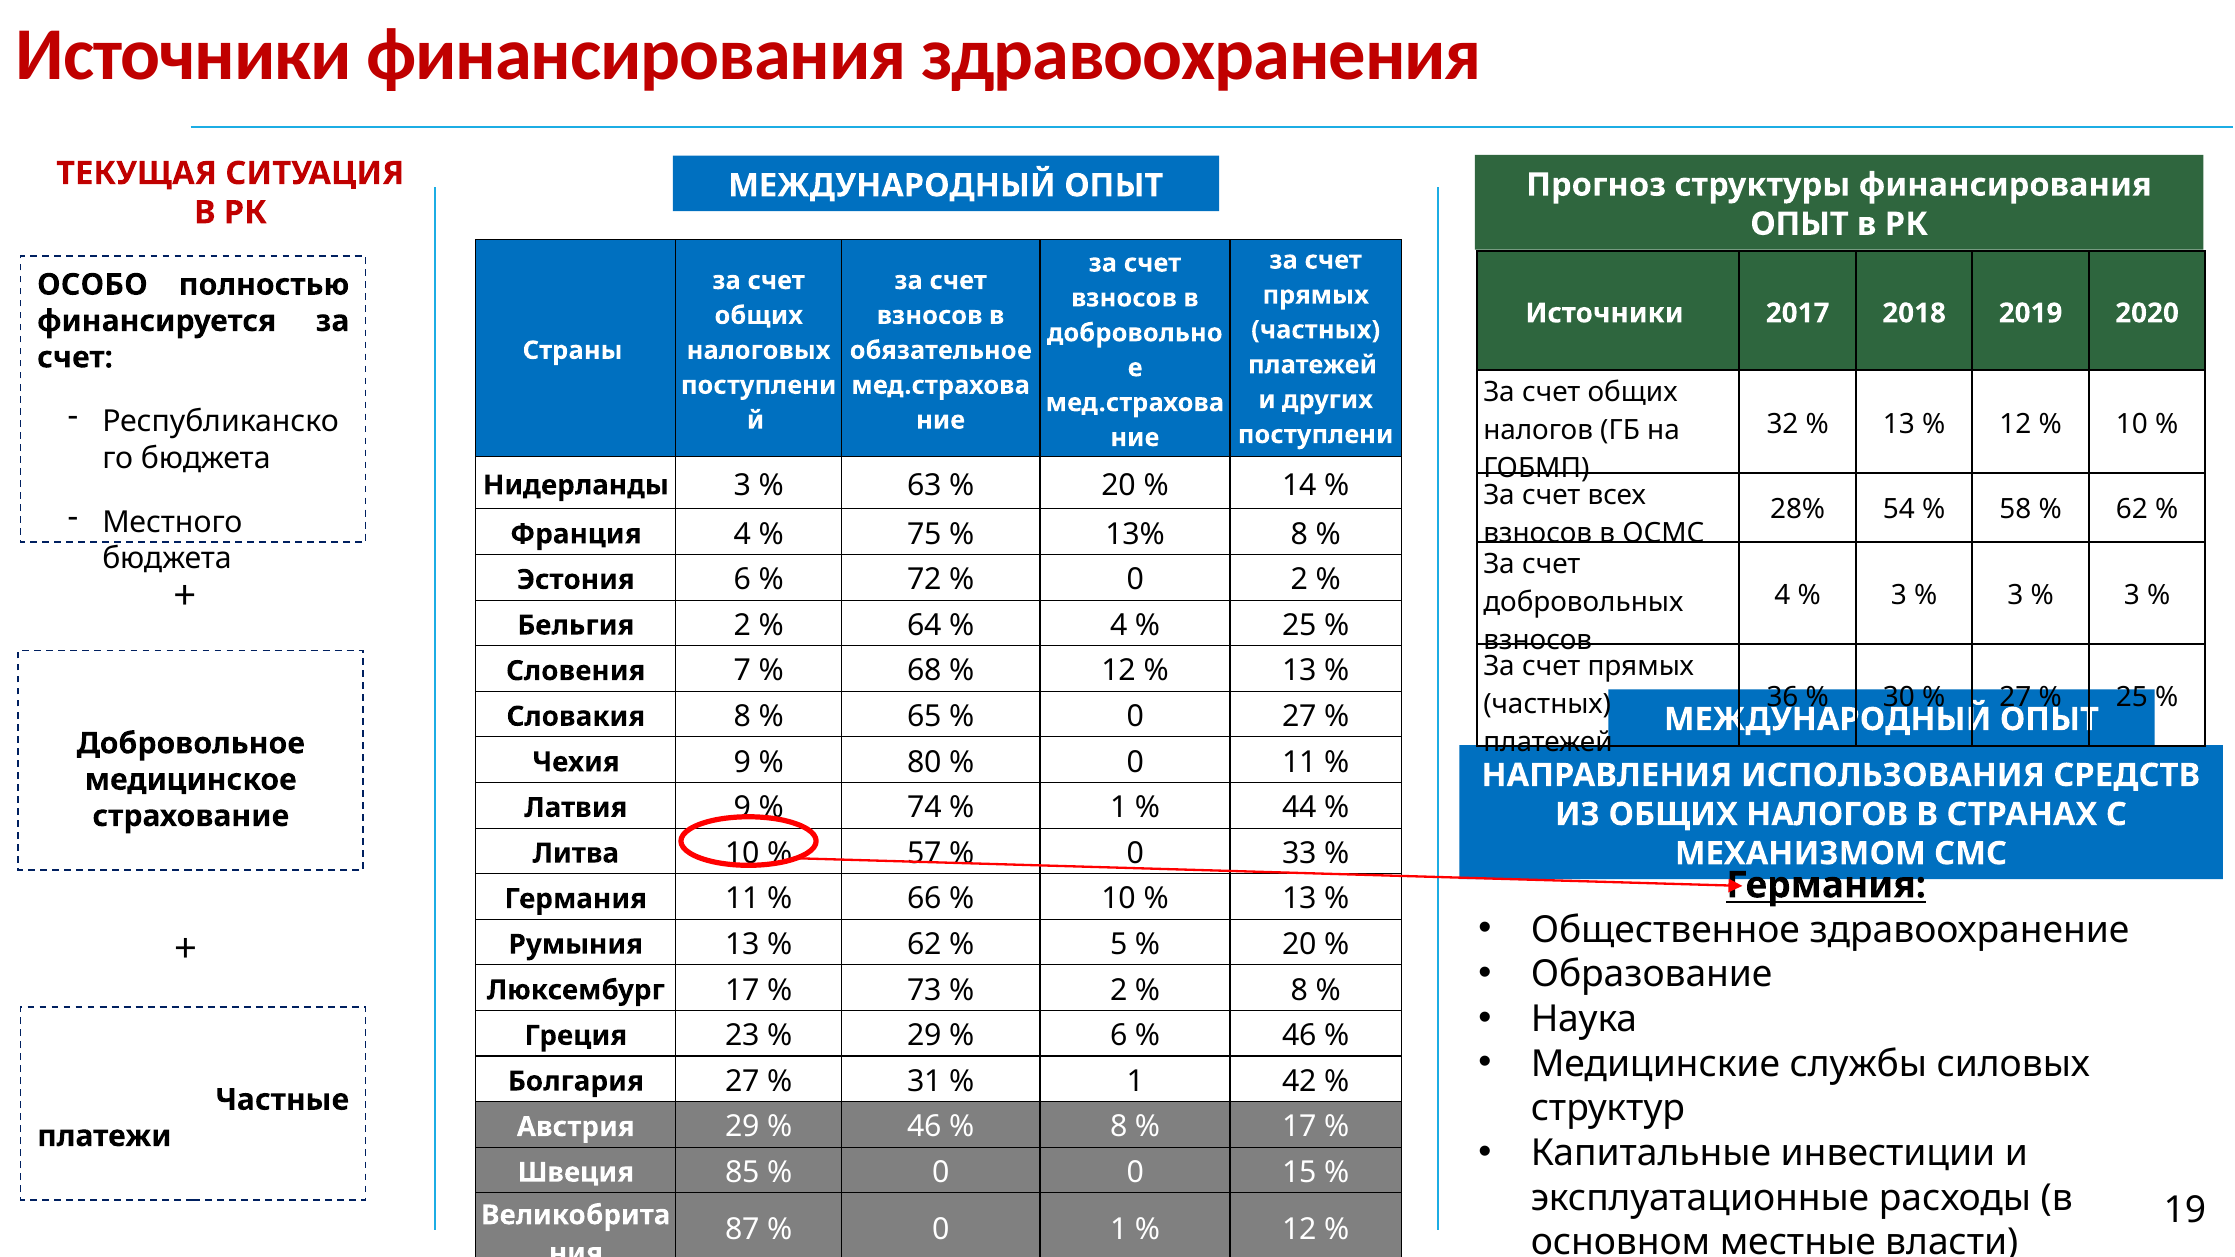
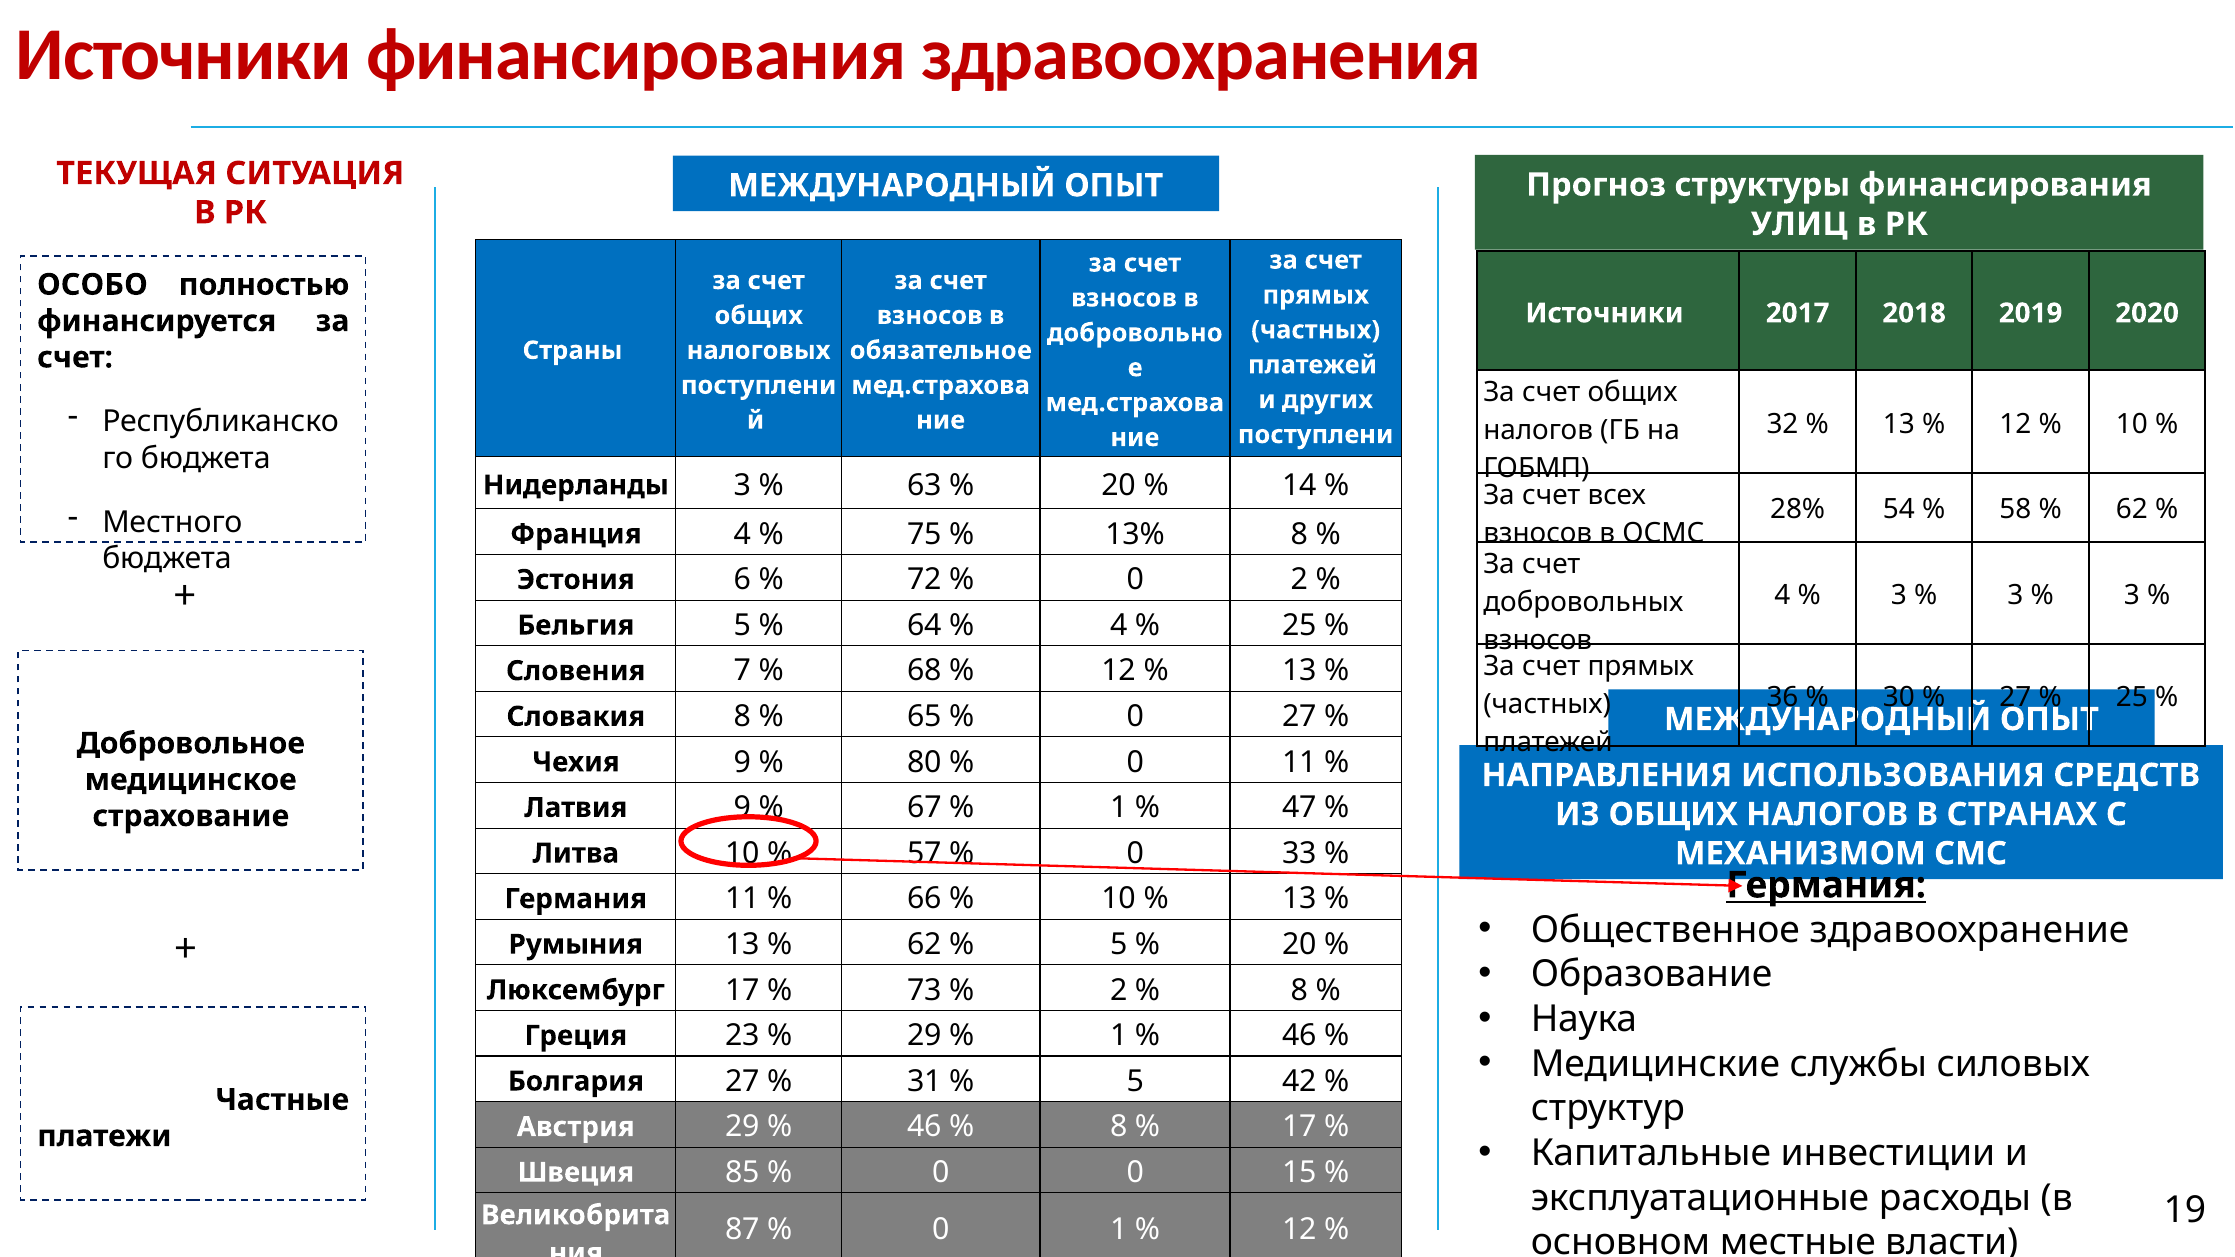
ОПЫТ: ОПЫТ -> УЛИЦ (1799, 224)
Бельгия 2: 2 -> 5 (742, 625)
74: 74 -> 67 (924, 808)
44: 44 -> 47 (1299, 808)
6: 6 -> 1 (1119, 1036)
1: 1 -> 5 (1135, 1081)
